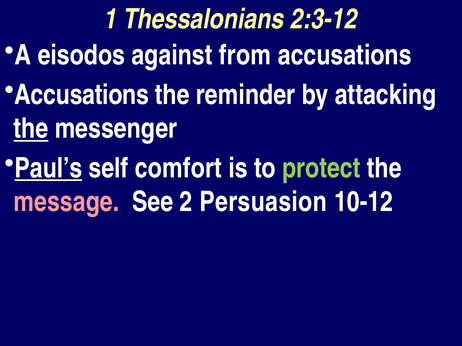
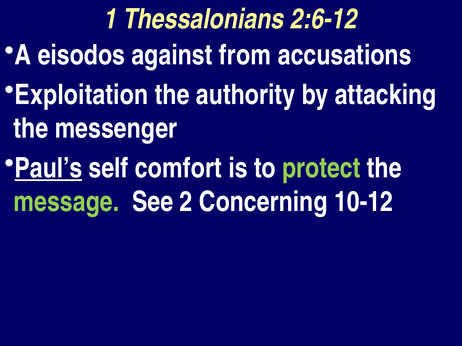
2:3-12: 2:3-12 -> 2:6-12 (324, 19)
Accusations: Accusations -> Exploitation (81, 95)
reminder: reminder -> authority (246, 95)
the underline: present -> none (31, 129)
message colour: pink -> light green (66, 202)
Persuasion: Persuasion -> Concerning (263, 202)
